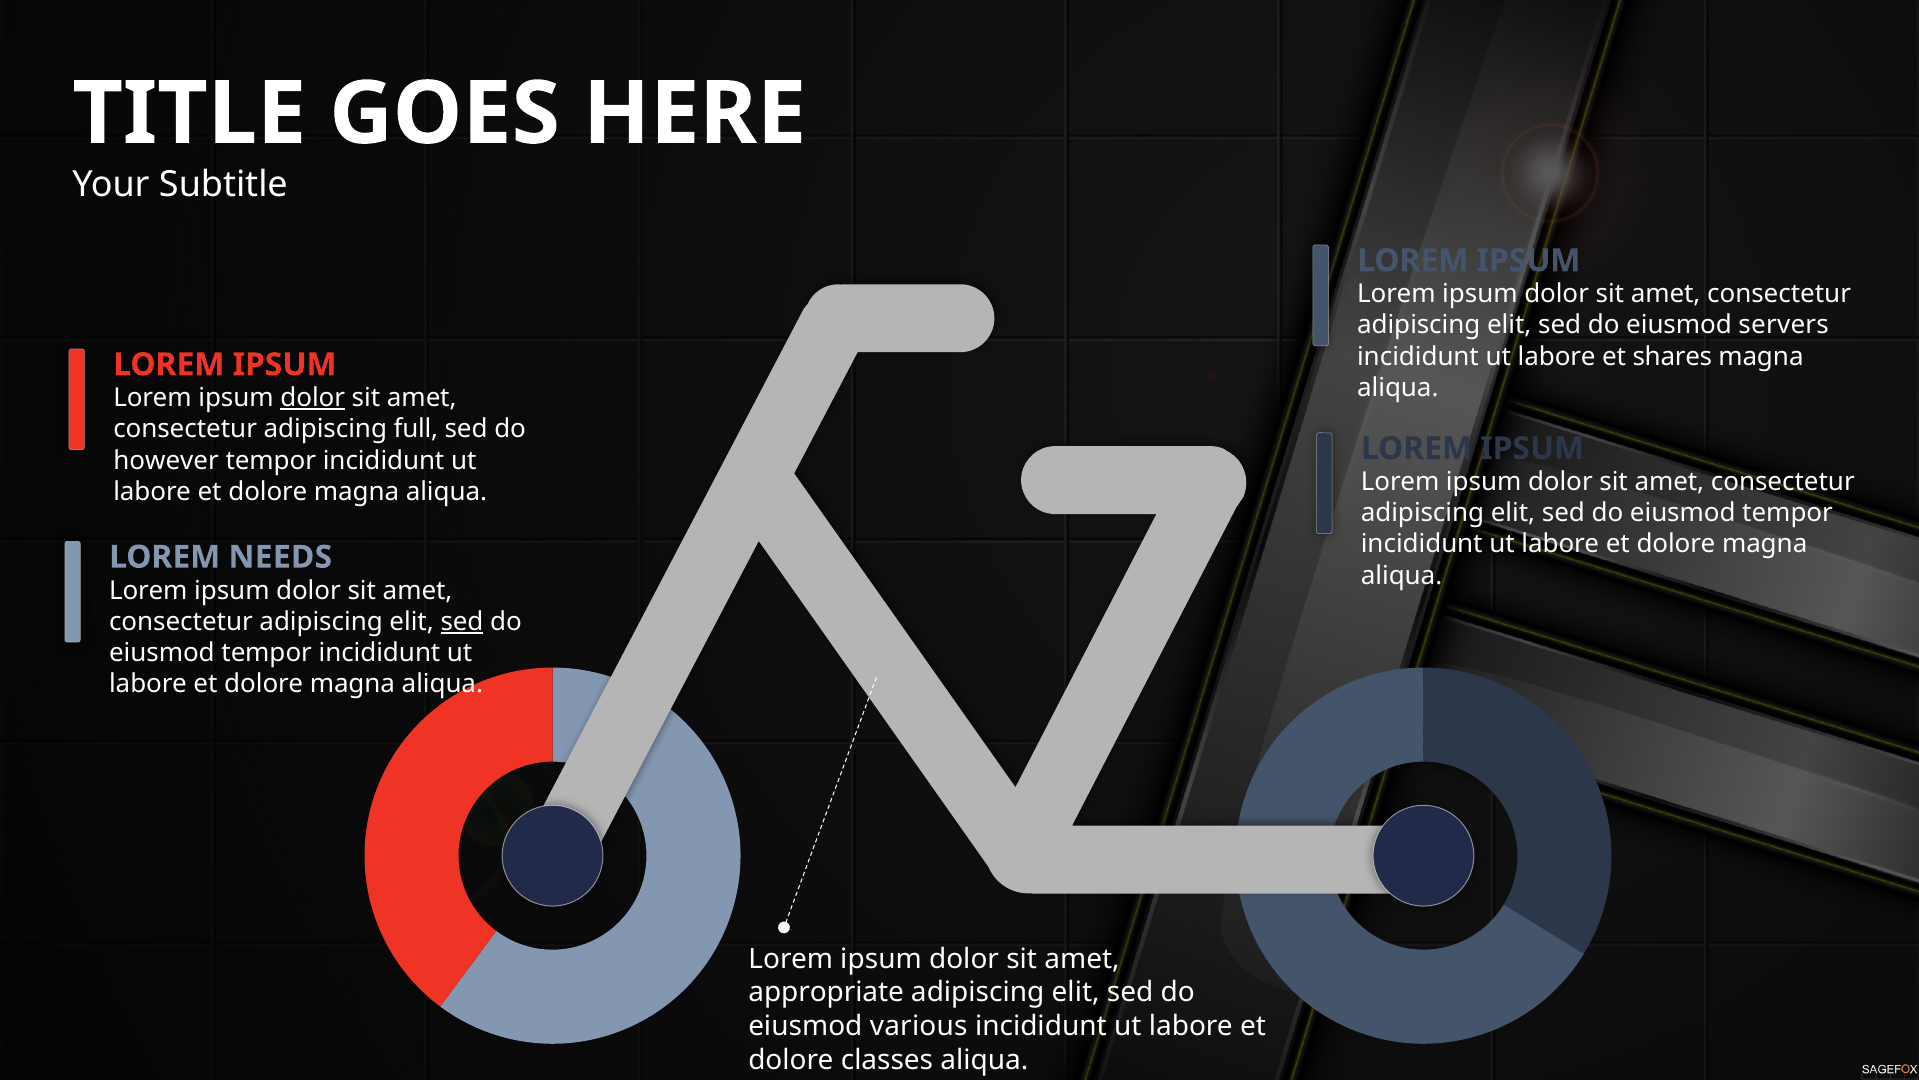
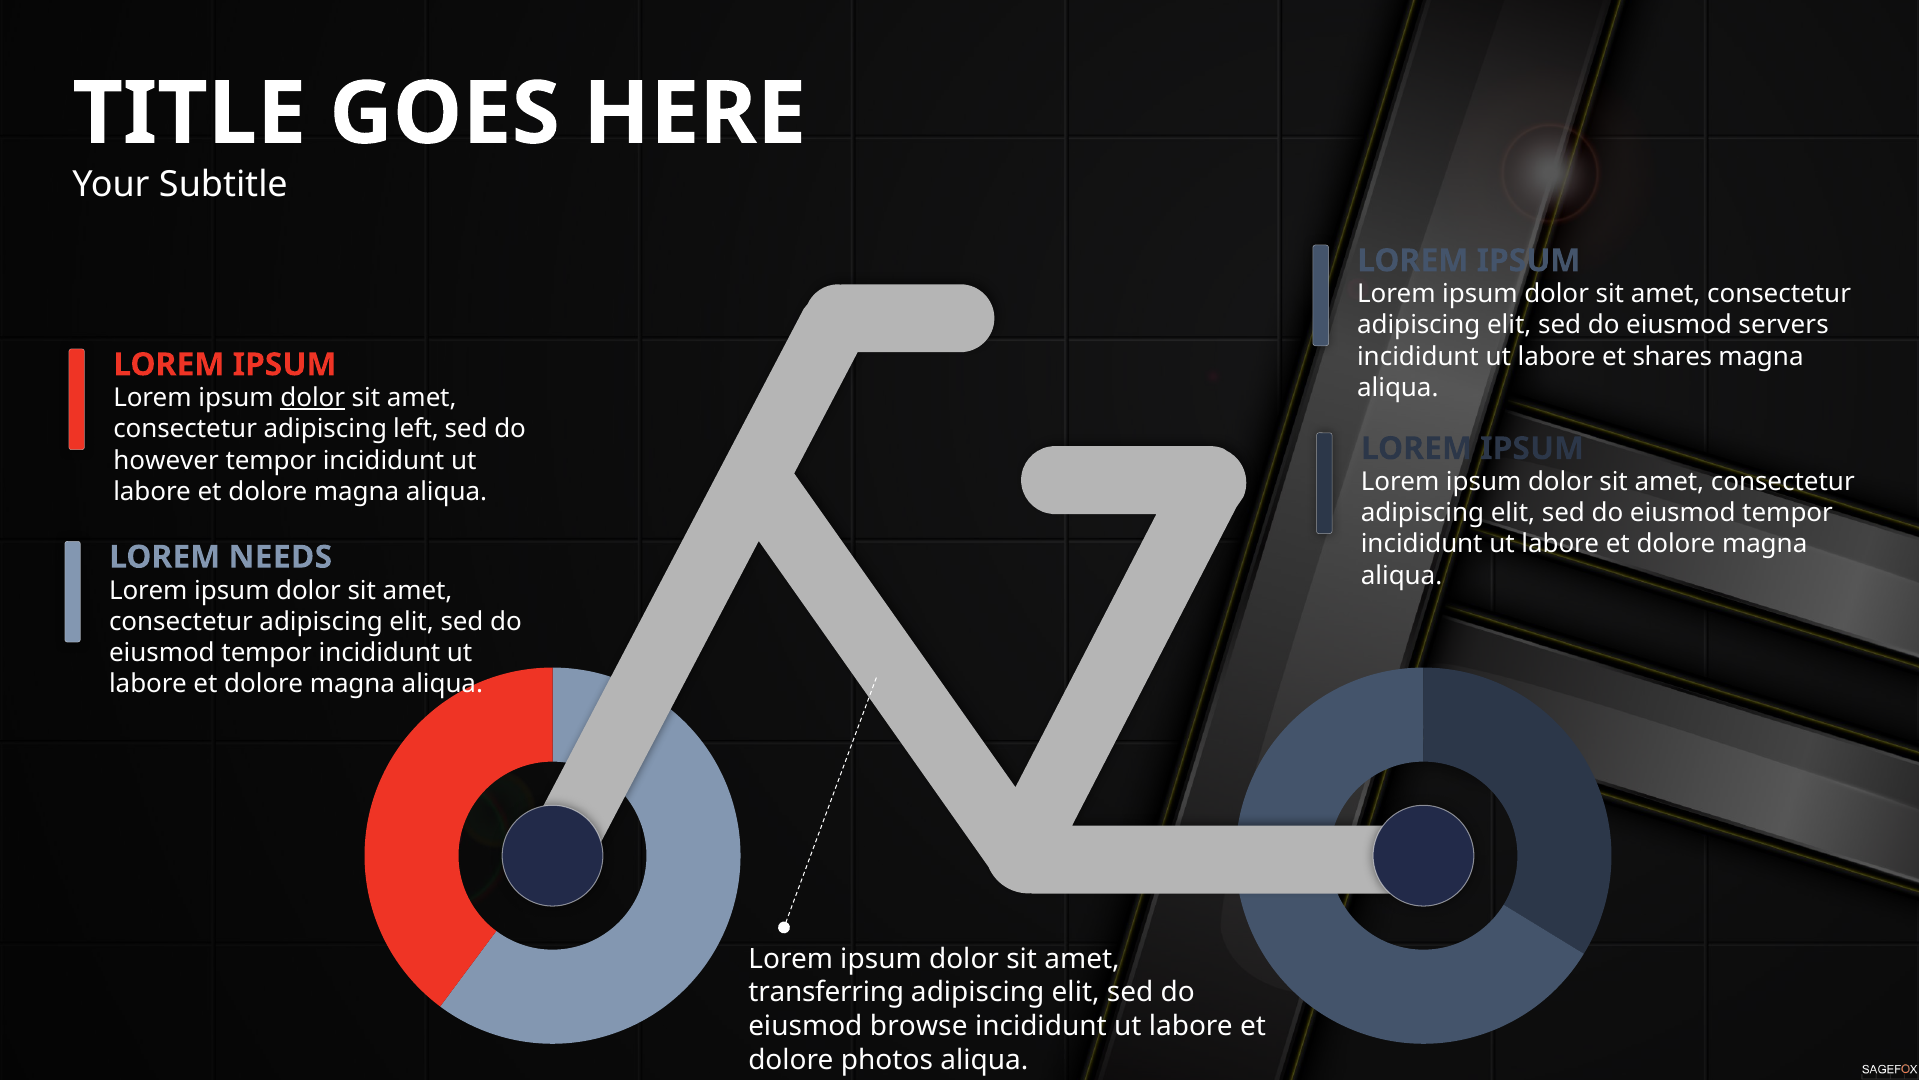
full: full -> left (416, 429)
sed underline: present -> none (462, 621)
appropriate: appropriate -> transferring (826, 992)
various: various -> browse (919, 1026)
classes: classes -> photos (887, 1059)
